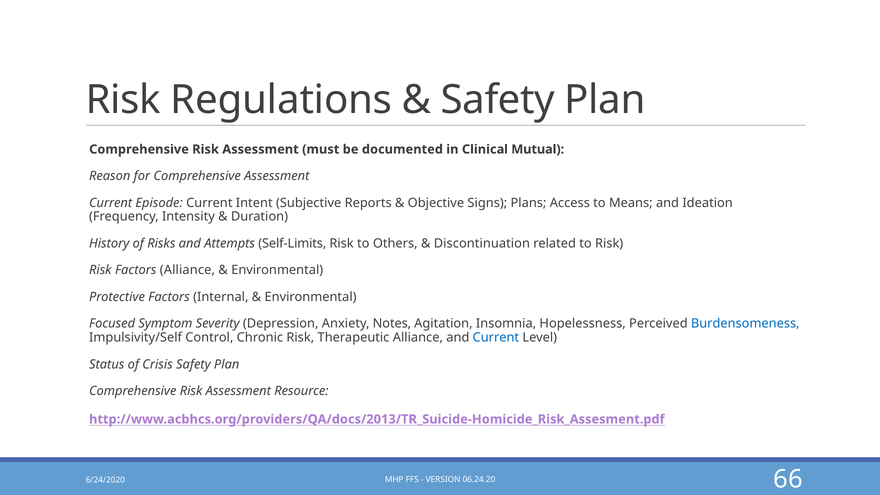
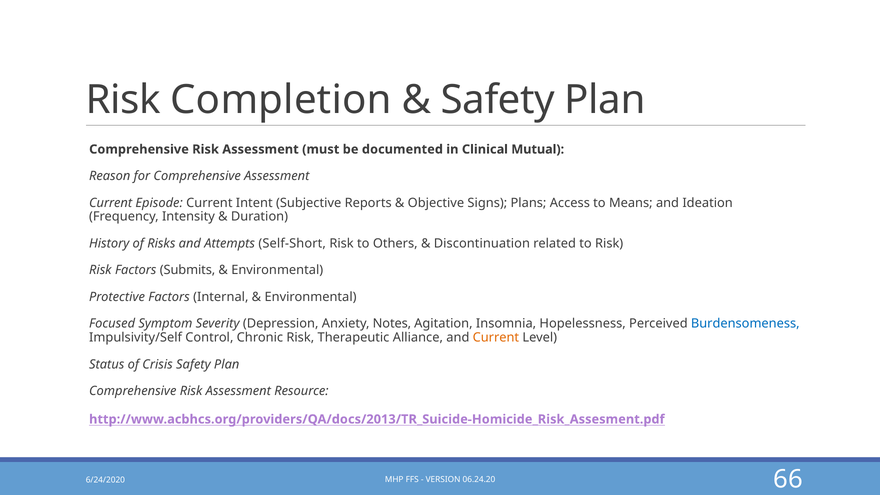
Regulations: Regulations -> Completion (281, 100)
Self-Limits: Self-Limits -> Self-Short (292, 243)
Factors Alliance: Alliance -> Submits (188, 270)
Current colour: blue -> orange (496, 338)
